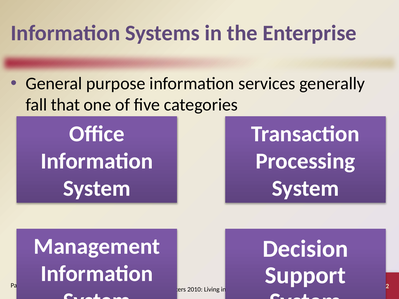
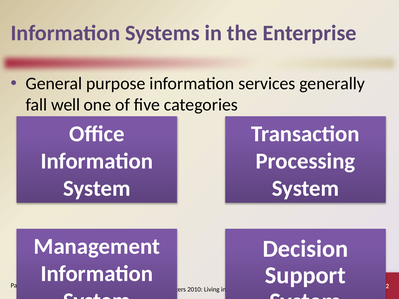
that: that -> well (66, 105)
